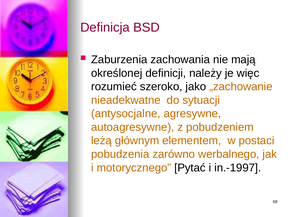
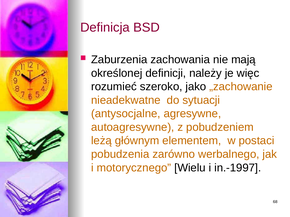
Pytać: Pytać -> Wielu (190, 168)
